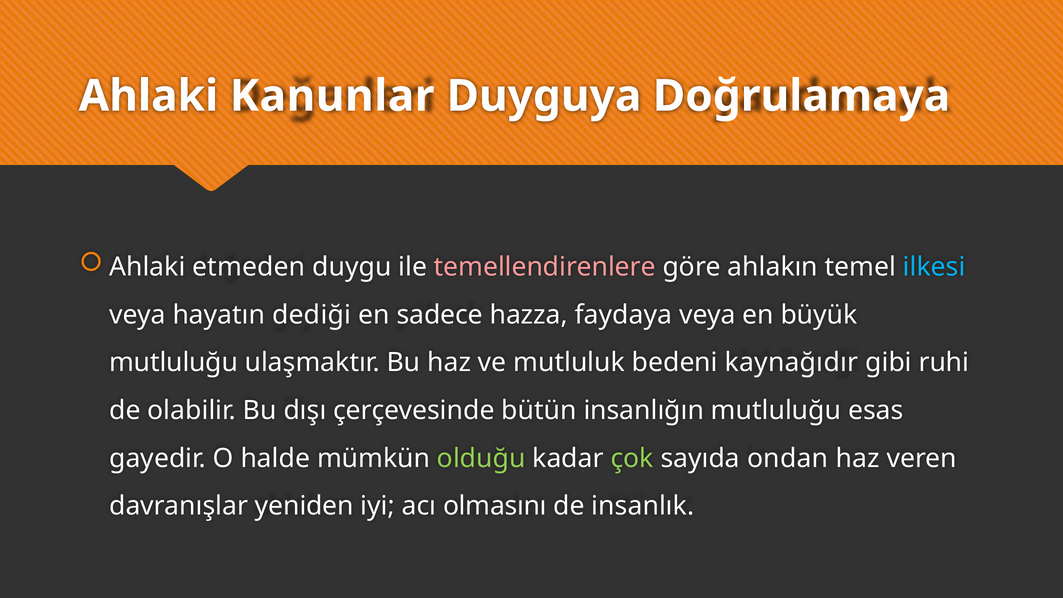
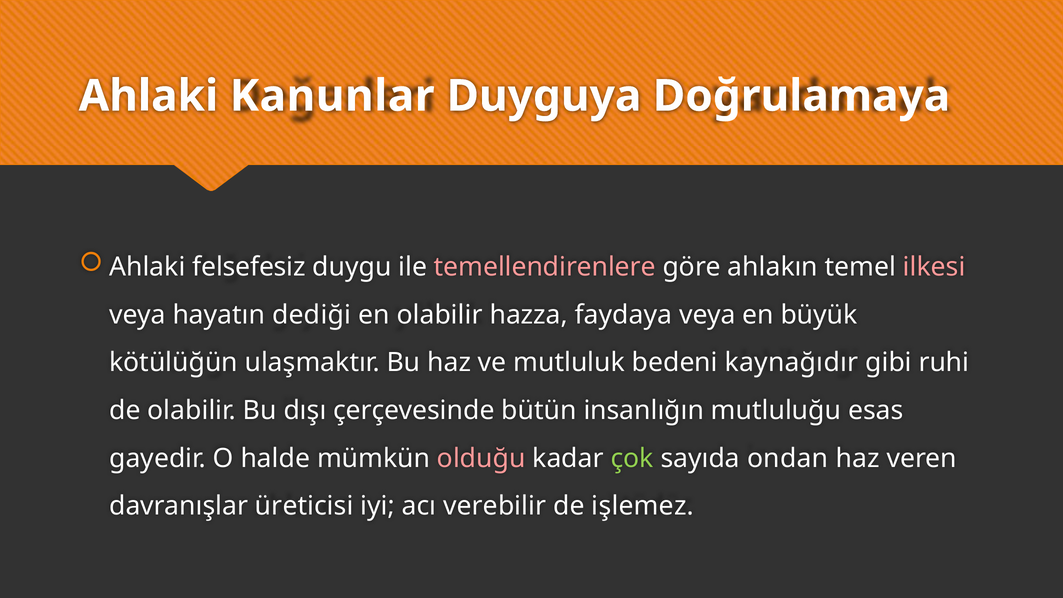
etmeden: etmeden -> felsefesiz (249, 267)
ilkesi colour: light blue -> pink (934, 267)
en sadece: sadece -> olabilir (440, 315)
mutluluğu: mutluluğu -> kötülüğün (174, 363)
olduğu colour: light green -> pink (481, 458)
yeniden: yeniden -> üreticisi (304, 506)
olmasını: olmasını -> verebilir (495, 506)
insanlık: insanlık -> işlemez (643, 506)
